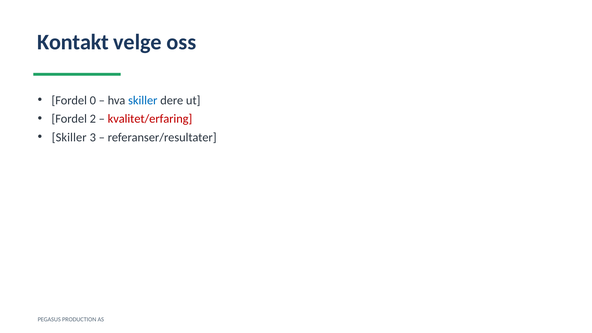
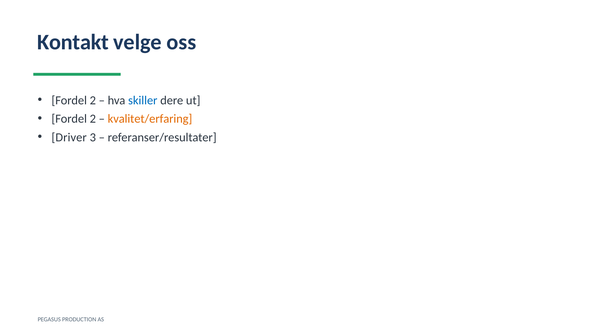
0: 0 -> 2 (93, 100)
kvalitet/erfaring colour: red -> orange (150, 119)
Skiller: Skiller -> Driver (69, 137)
